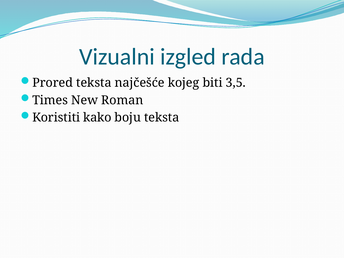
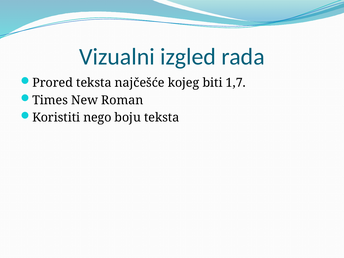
3,5: 3,5 -> 1,7 (236, 83)
kako: kako -> nego (97, 118)
